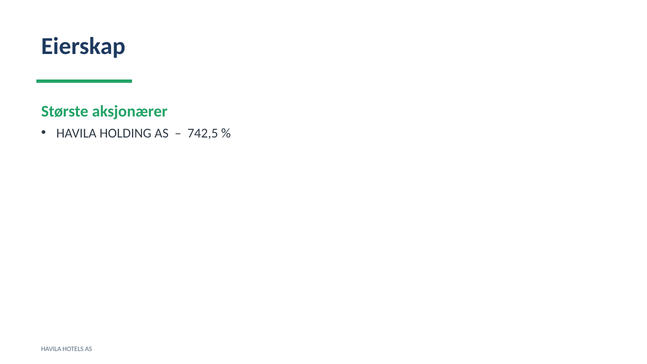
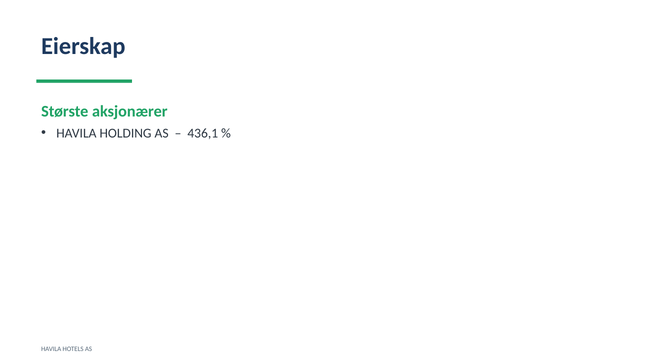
742,5: 742,5 -> 436,1 (203, 133)
